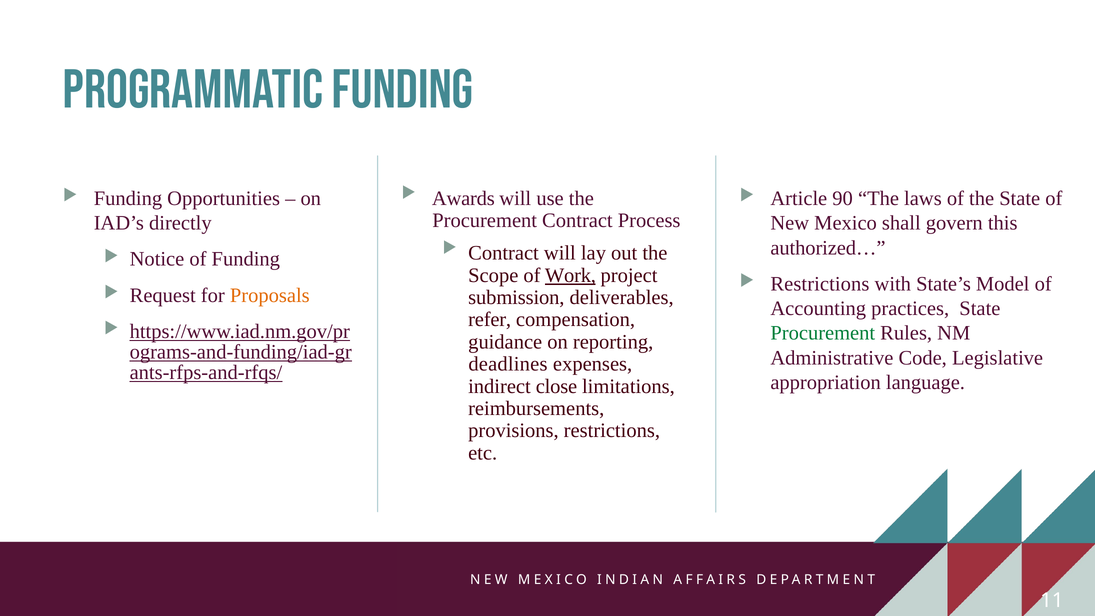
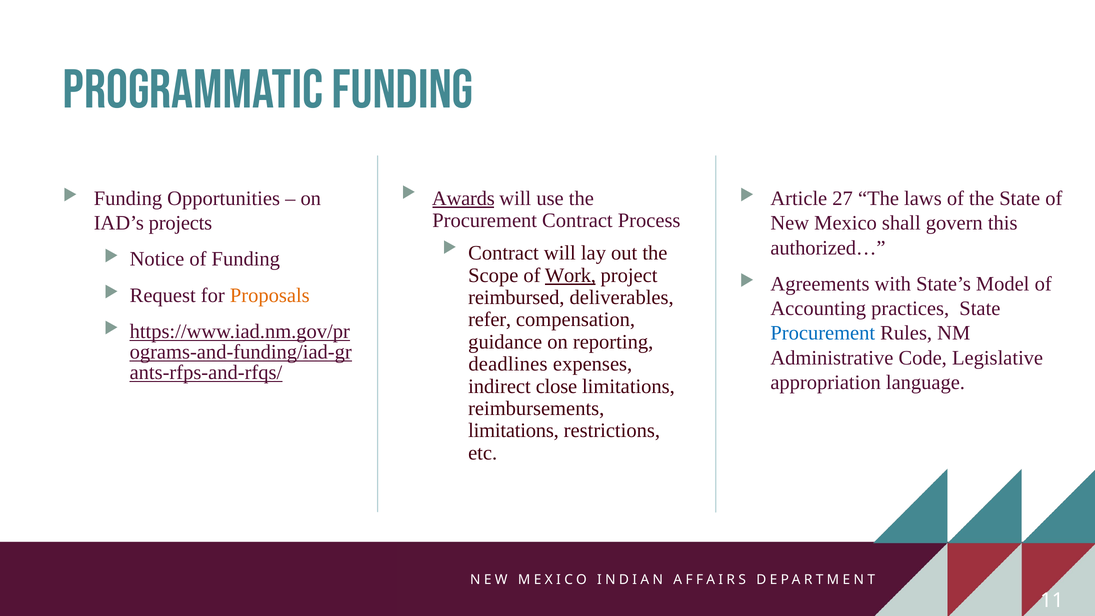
Awards underline: none -> present (463, 199)
90: 90 -> 27 (843, 199)
directly: directly -> projects (180, 223)
Restrictions: Restrictions -> Agreements (820, 284)
submission: submission -> reimbursed (516, 297)
Procurement colour: green -> blue (823, 333)
provisions: provisions -> limitations (514, 431)
